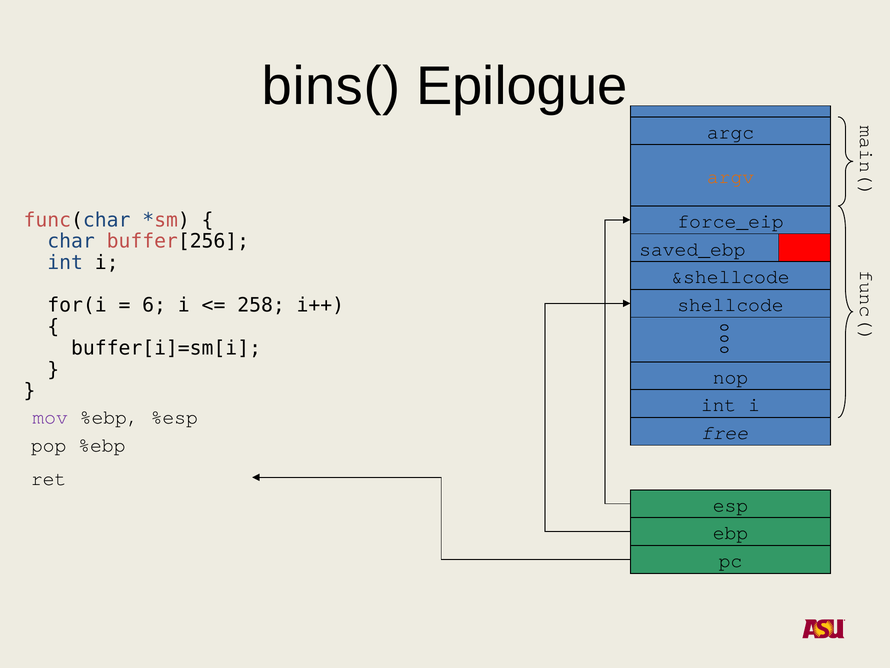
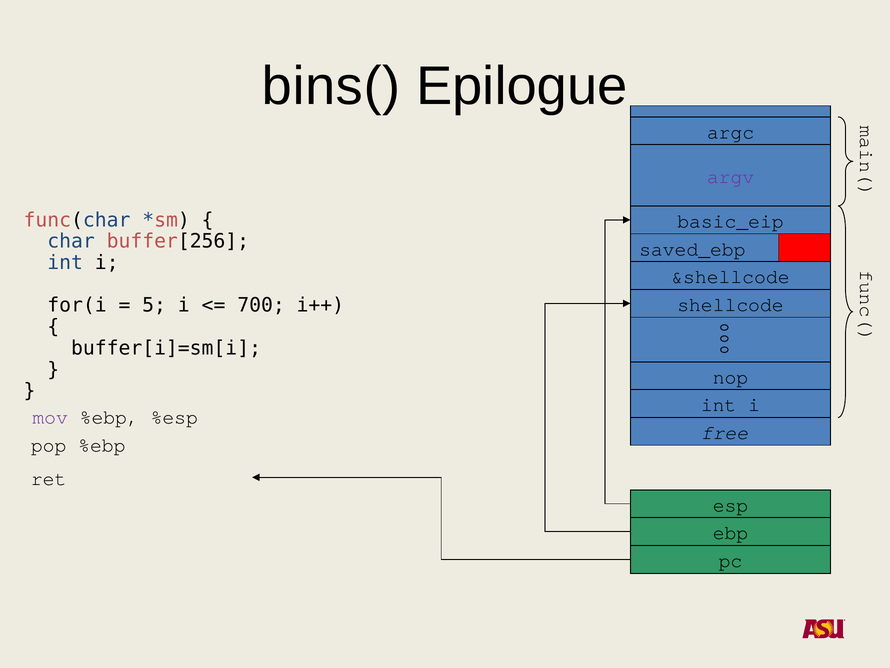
argv colour: orange -> purple (731, 177)
force_eip: force_eip -> basic_eip (730, 221)
6: 6 -> 5 (154, 305)
258: 258 -> 700 (261, 305)
